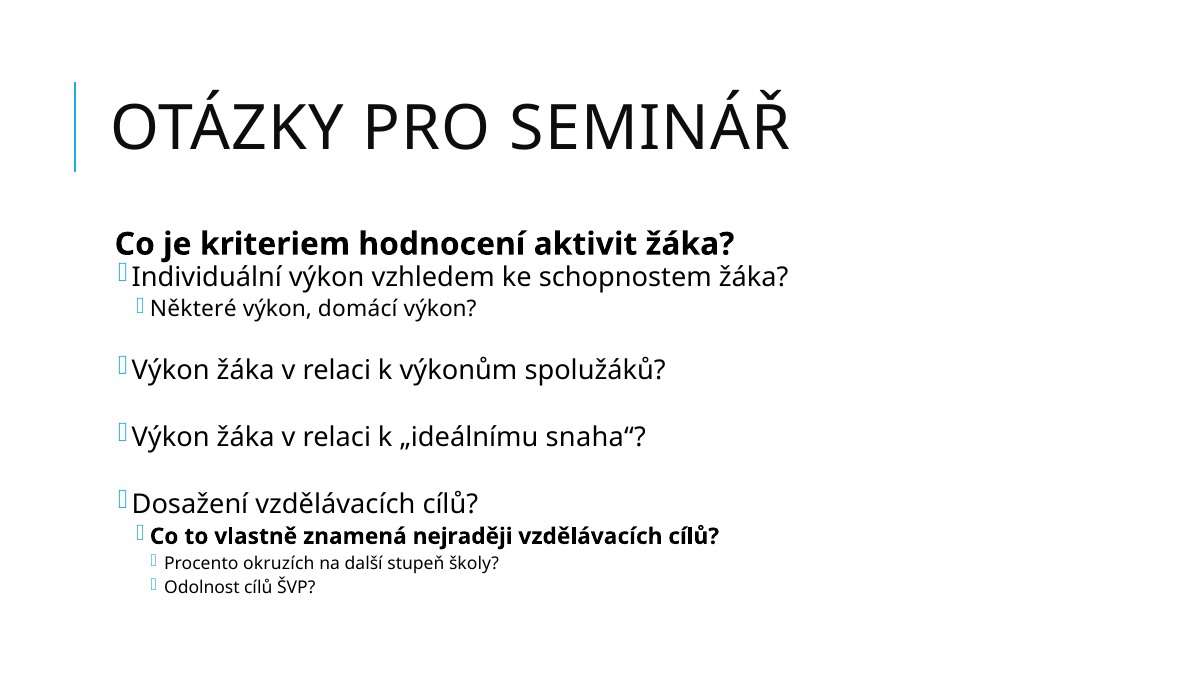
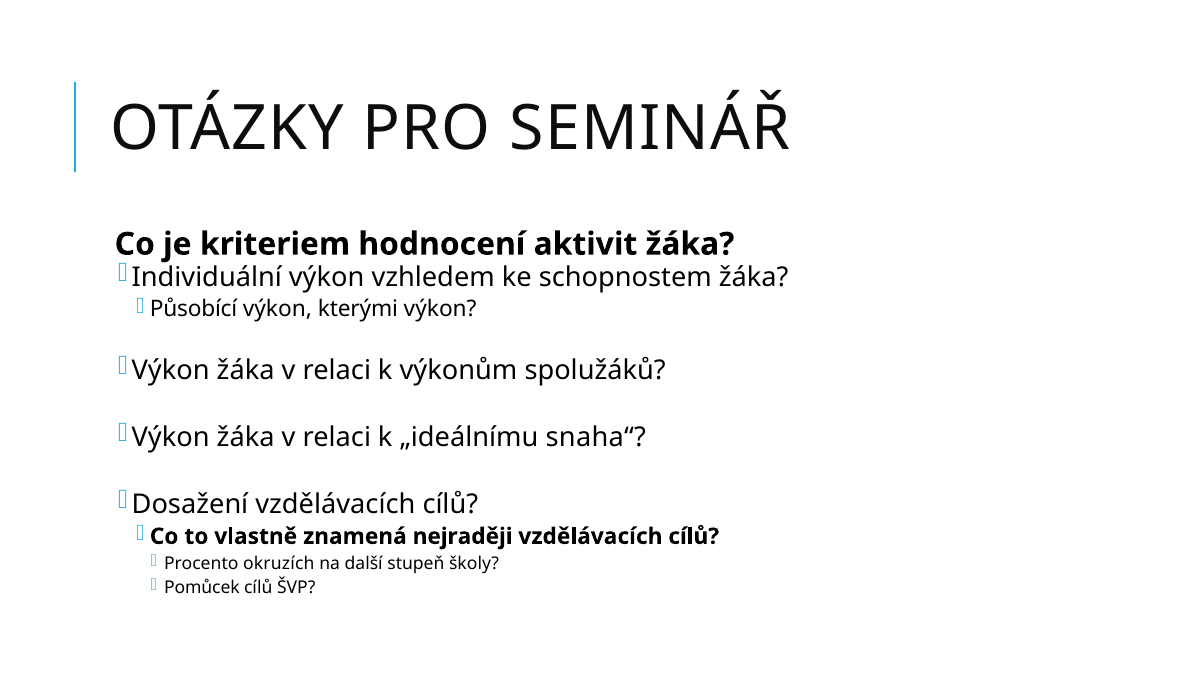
Některé: Některé -> Působící (193, 309)
domácí: domácí -> kterými (358, 309)
Odolnost: Odolnost -> Pomůcek (202, 588)
